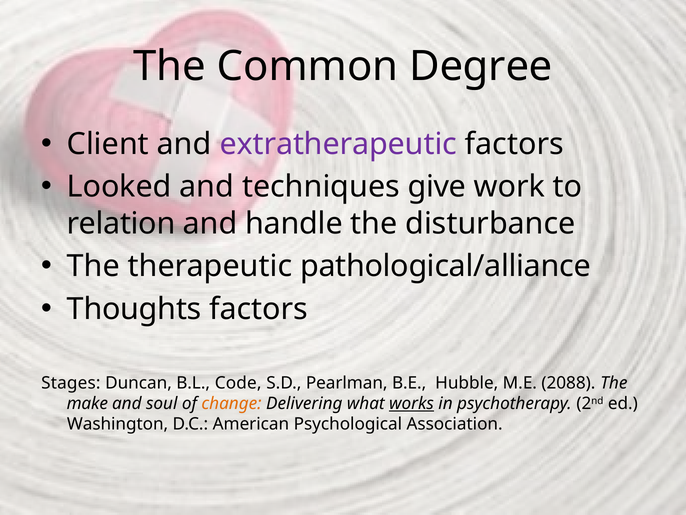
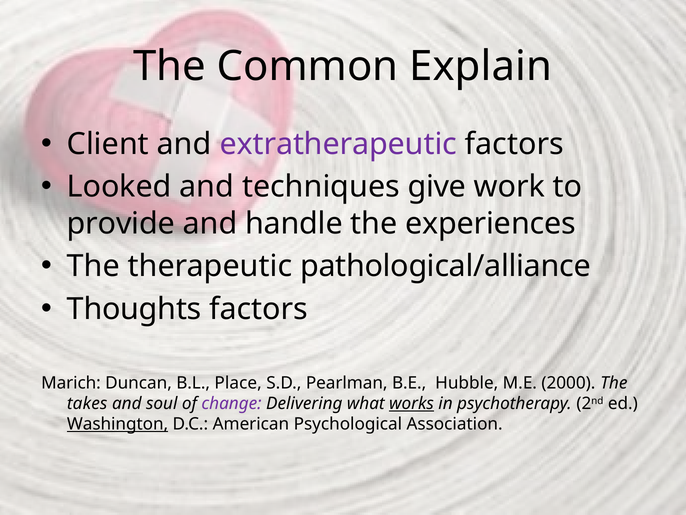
Degree: Degree -> Explain (481, 66)
relation: relation -> provide (121, 223)
disturbance: disturbance -> experiences (491, 223)
Stages: Stages -> Marich (71, 383)
Code: Code -> Place (238, 383)
2088: 2088 -> 2000 (568, 383)
make: make -> takes (87, 403)
change colour: orange -> purple (232, 403)
Washington underline: none -> present (118, 424)
